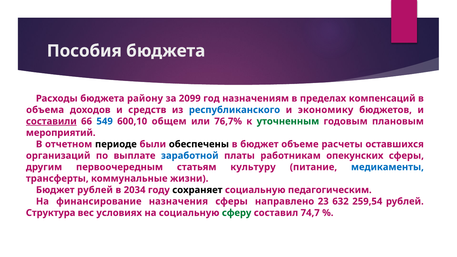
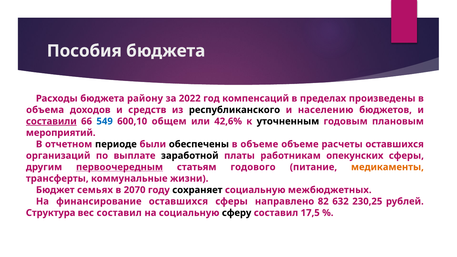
2099: 2099 -> 2022 (190, 98)
назначениям: назначениям -> компенсаций (256, 98)
компенсаций: компенсаций -> произведены (382, 98)
республиканского colour: blue -> black (234, 110)
экономику: экономику -> населению (326, 110)
76,7%: 76,7% -> 42,6% (228, 121)
уточненным colour: green -> black (288, 121)
в бюджет: бюджет -> объеме (259, 144)
заработной colour: blue -> black (190, 156)
первоочередным underline: none -> present (120, 167)
культуру: культуру -> годового (253, 167)
медикаменты colour: blue -> orange (387, 167)
Бюджет рублей: рублей -> семьях (95, 190)
2034: 2034 -> 2070 (135, 190)
педагогическим: педагогическим -> межбюджетных (330, 190)
финансирование назначения: назначения -> оставшихся (178, 201)
23: 23 -> 82 (323, 201)
259,54: 259,54 -> 230,25 (367, 201)
вес условиях: условиях -> составил (119, 213)
сферу colour: green -> black (237, 213)
74,7: 74,7 -> 17,5 (310, 213)
